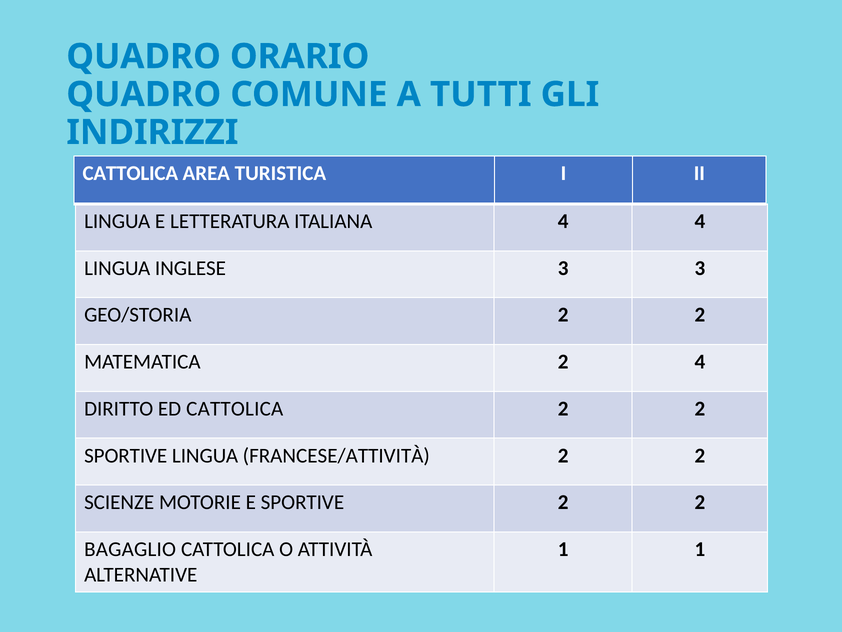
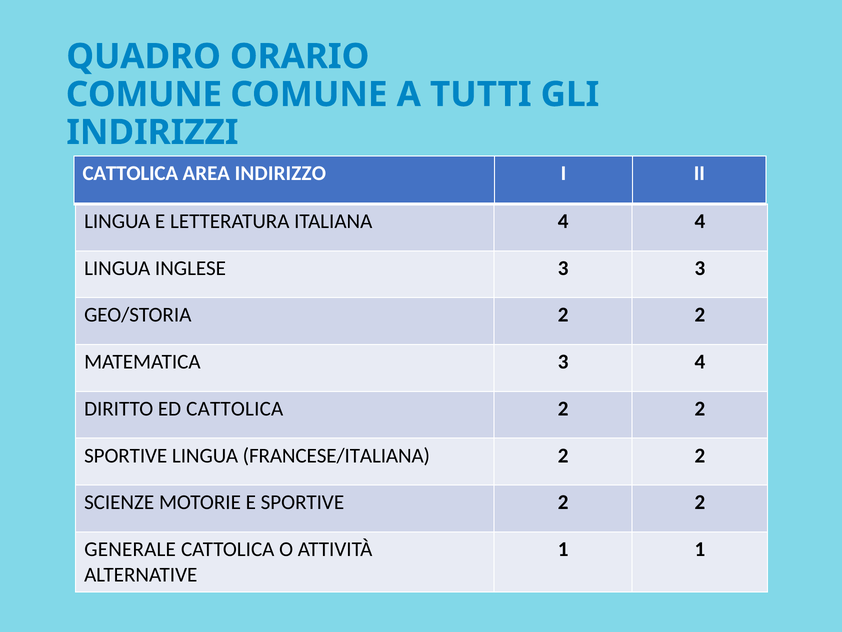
QUADRO: QUADRO -> COMUNE (144, 94)
TURISTICA: TURISTICA -> INDIRIZZO (280, 173)
MATEMATICA 2: 2 -> 3 (563, 362)
FRANCESE/ATTIVITÀ: FRANCESE/ATTIVITÀ -> FRANCESE/ITALIANA (336, 455)
BAGAGLIO: BAGAGLIO -> GENERALE (130, 549)
